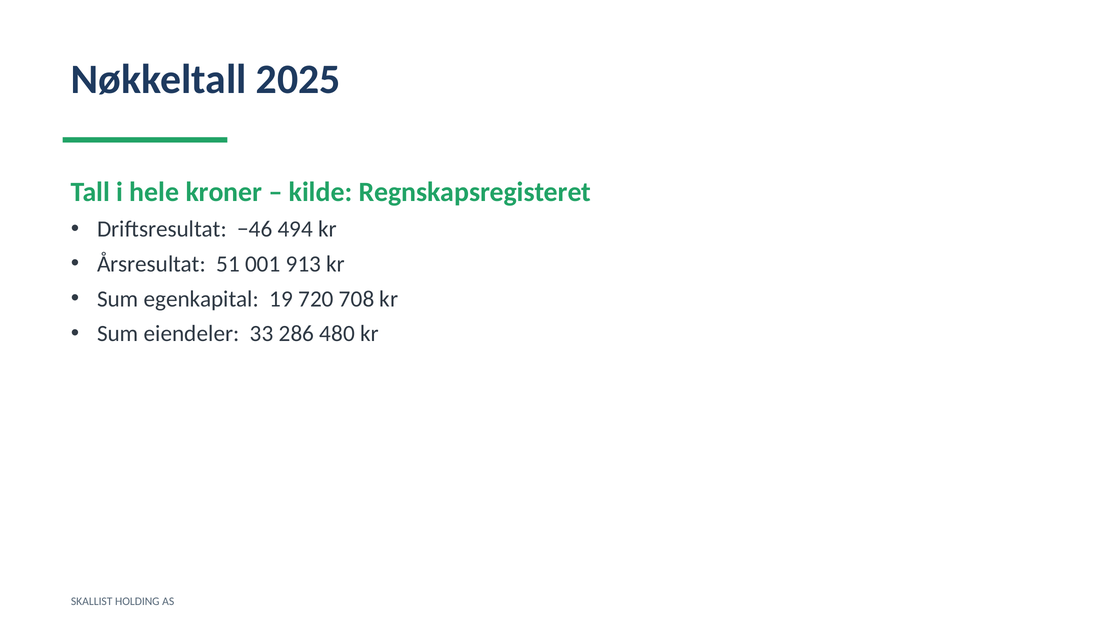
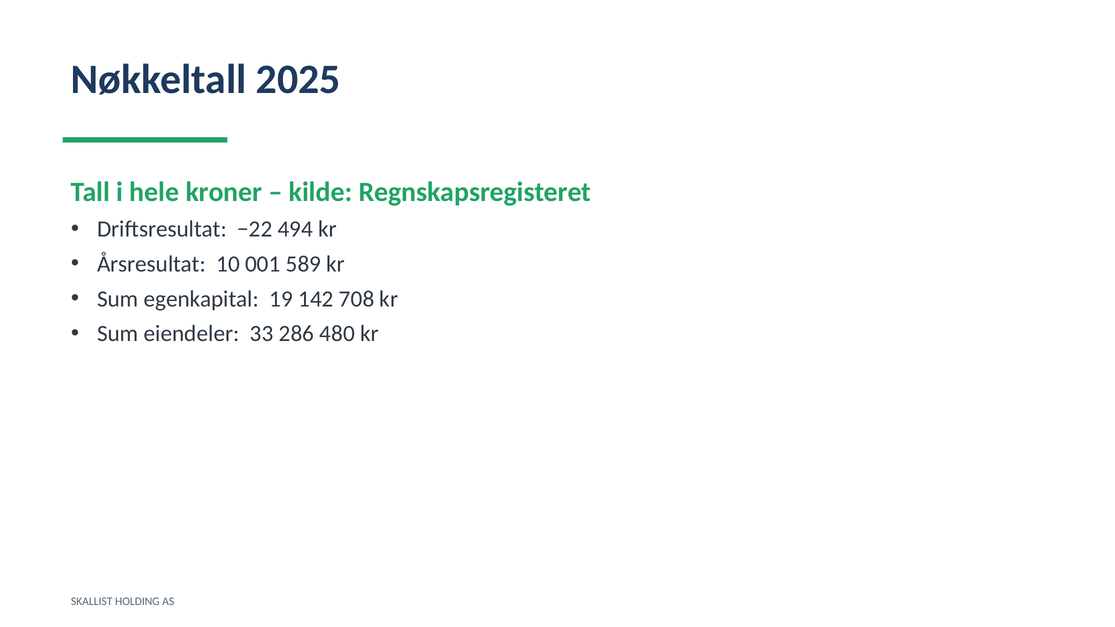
−46: −46 -> −22 (255, 229)
51: 51 -> 10 (228, 264)
913: 913 -> 589 (303, 264)
720: 720 -> 142 (316, 299)
